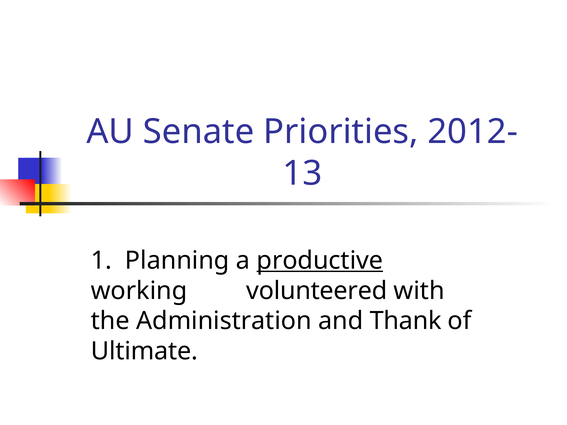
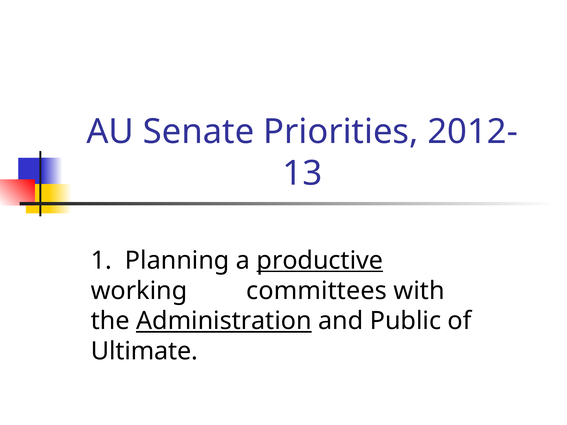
volunteered: volunteered -> committees (317, 291)
Administration underline: none -> present (224, 321)
Thank: Thank -> Public (406, 321)
